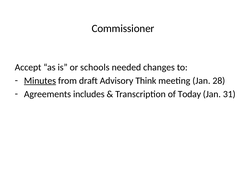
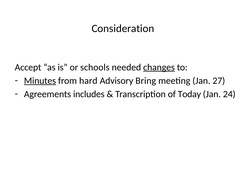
Commissioner: Commissioner -> Consideration (123, 28)
changes underline: none -> present (159, 67)
draft: draft -> hard (88, 80)
Think: Think -> Bring (146, 80)
28: 28 -> 27 (219, 80)
31: 31 -> 24 (229, 94)
